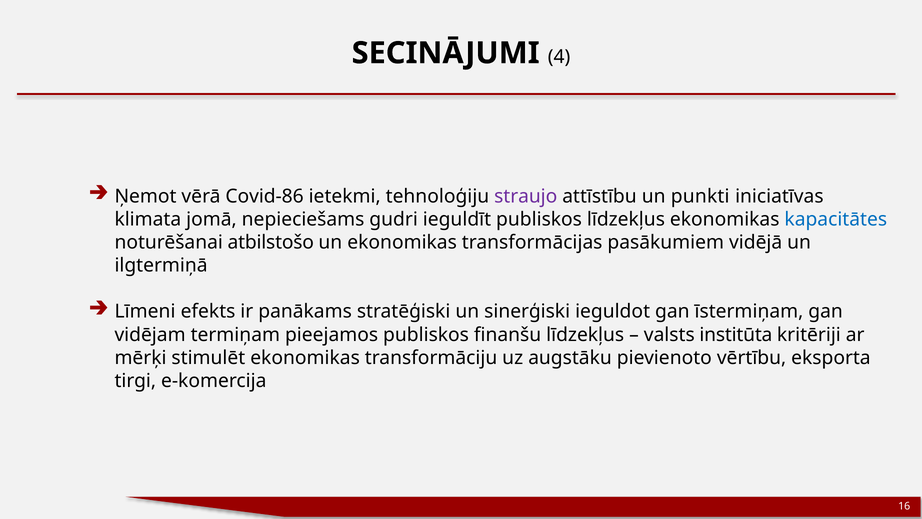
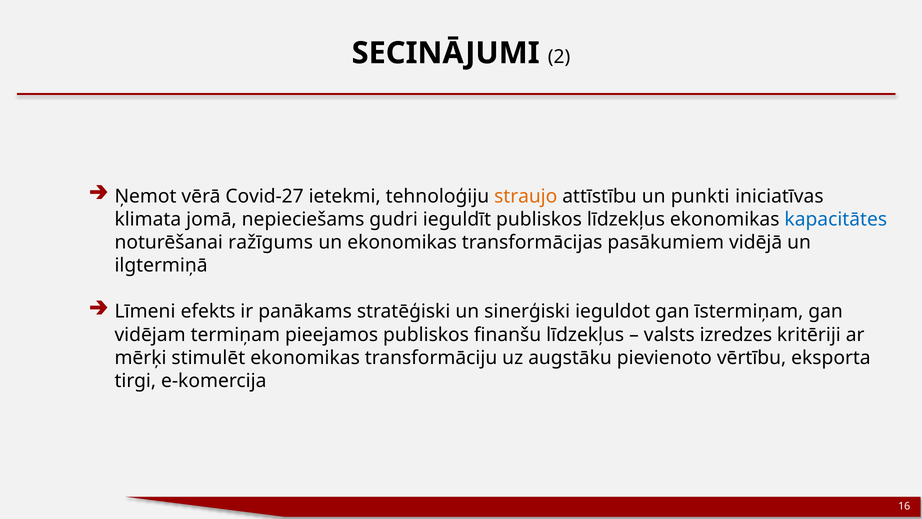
4: 4 -> 2 (559, 57)
Covid-86: Covid-86 -> Covid-27 (265, 196)
straujo colour: purple -> orange (526, 196)
atbilstošo: atbilstošo -> ražīgums (271, 242)
institūta: institūta -> izredzes (736, 334)
